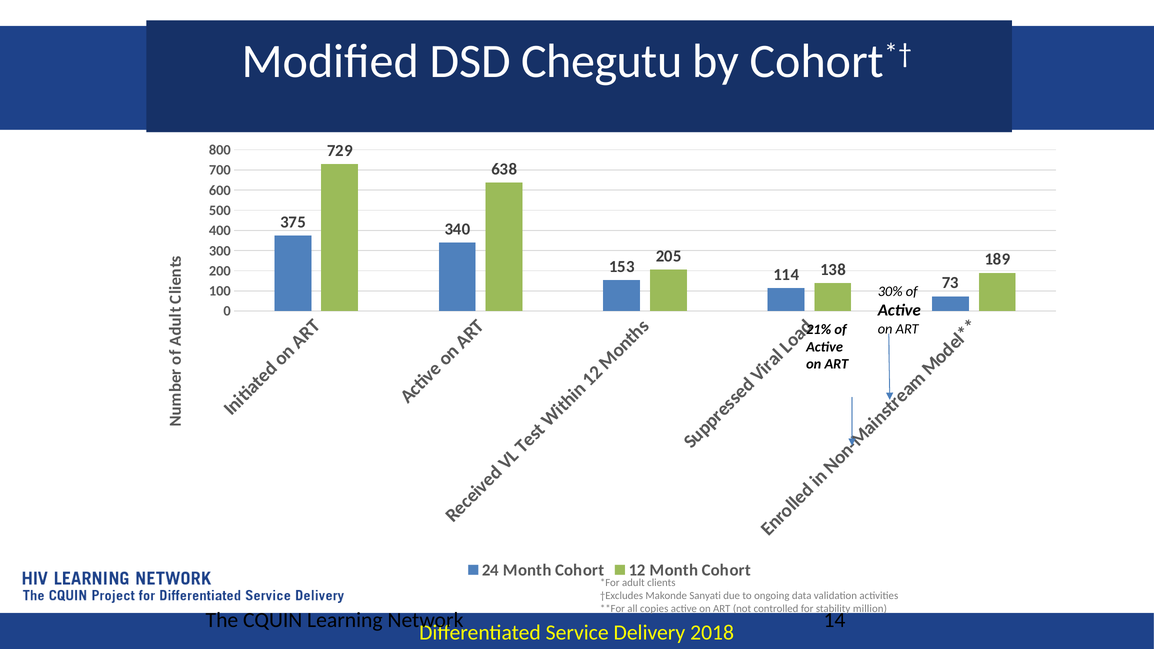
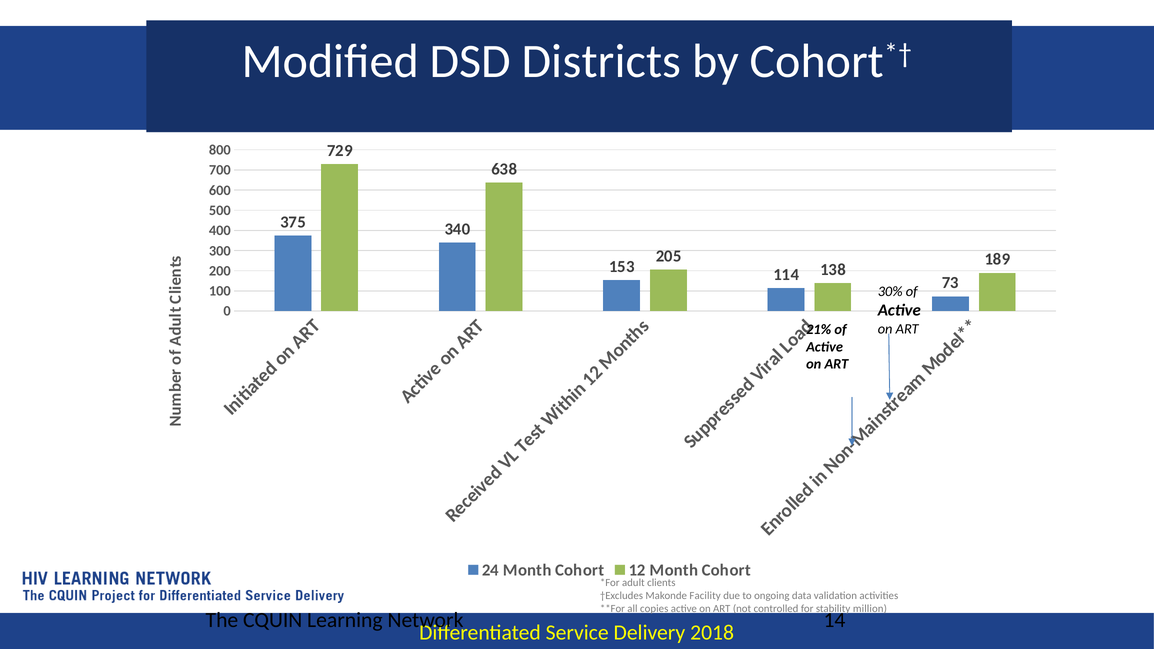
Chegutu: Chegutu -> Districts (601, 61)
Sanyati: Sanyati -> Facility (705, 596)
